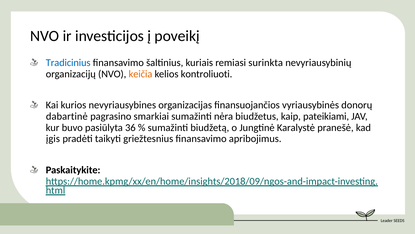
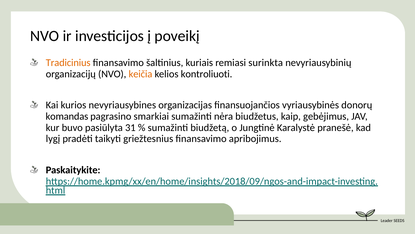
Tradicinius colour: blue -> orange (68, 63)
dabartinė: dabartinė -> komandas (67, 116)
pateikiami: pateikiami -> gebėjimus (326, 116)
36: 36 -> 31 (130, 127)
įgis: įgis -> lygį (53, 139)
